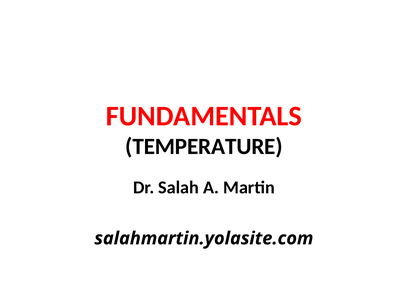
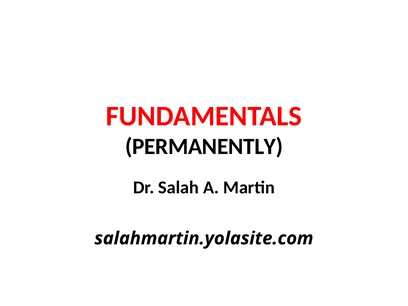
TEMPERATURE: TEMPERATURE -> PERMANENTLY (204, 147)
